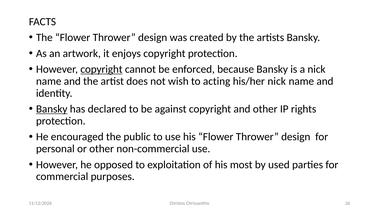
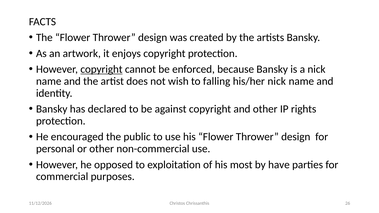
acting: acting -> falling (217, 81)
Bansky underline: present -> none (52, 109)
used: used -> have (279, 165)
